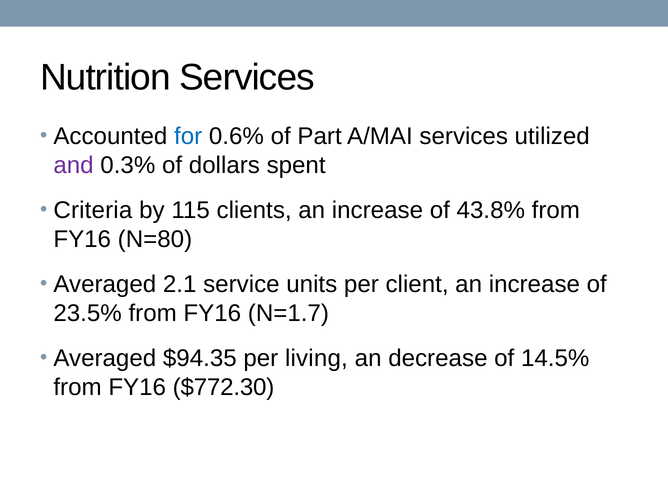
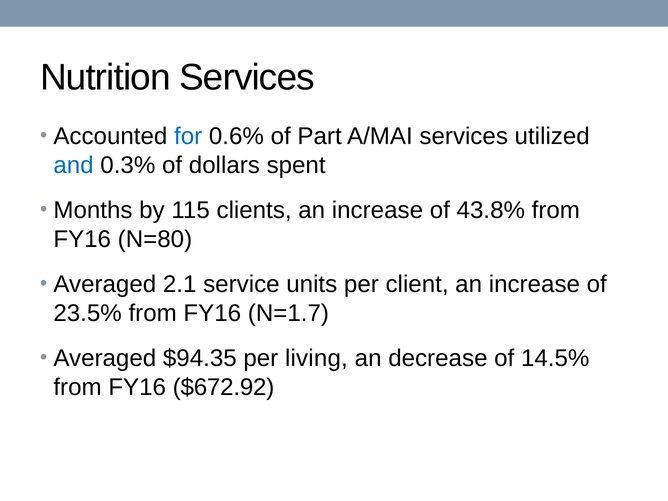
and colour: purple -> blue (74, 165)
Criteria: Criteria -> Months (93, 210)
$772.30: $772.30 -> $672.92 (224, 387)
